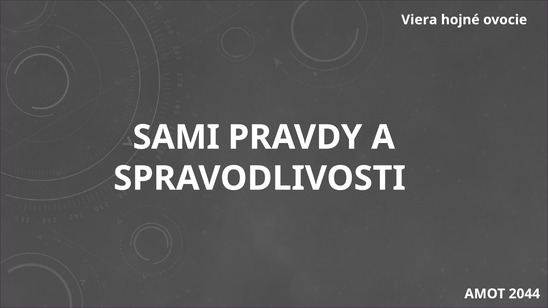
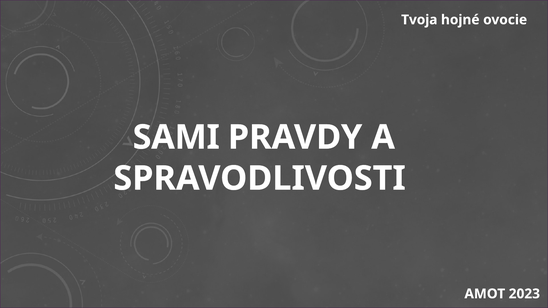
Viera: Viera -> Tvoja (419, 20)
2044: 2044 -> 2023 (524, 294)
